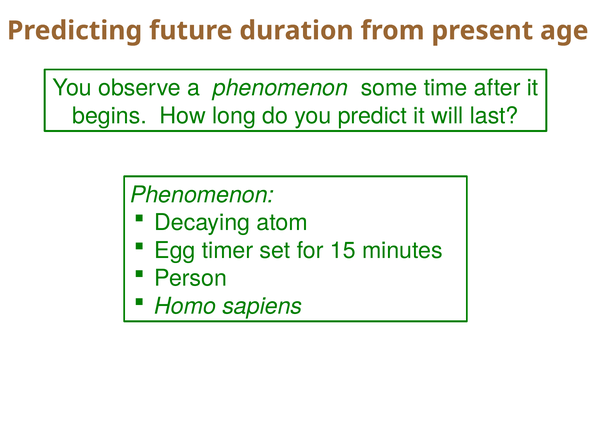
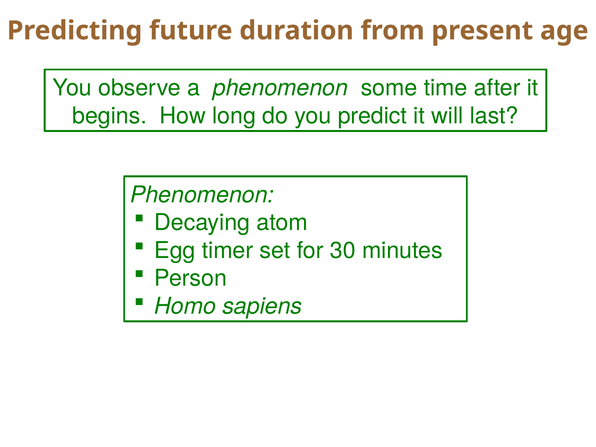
15: 15 -> 30 (343, 250)
